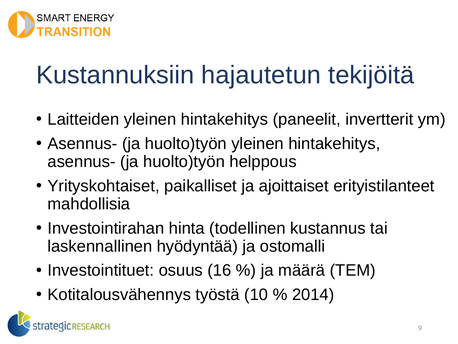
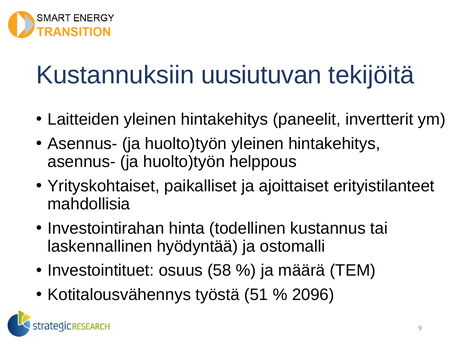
hajautetun: hajautetun -> uusiutuvan (261, 75)
16: 16 -> 58 (219, 270)
10: 10 -> 51 (256, 294)
2014: 2014 -> 2096 (313, 294)
